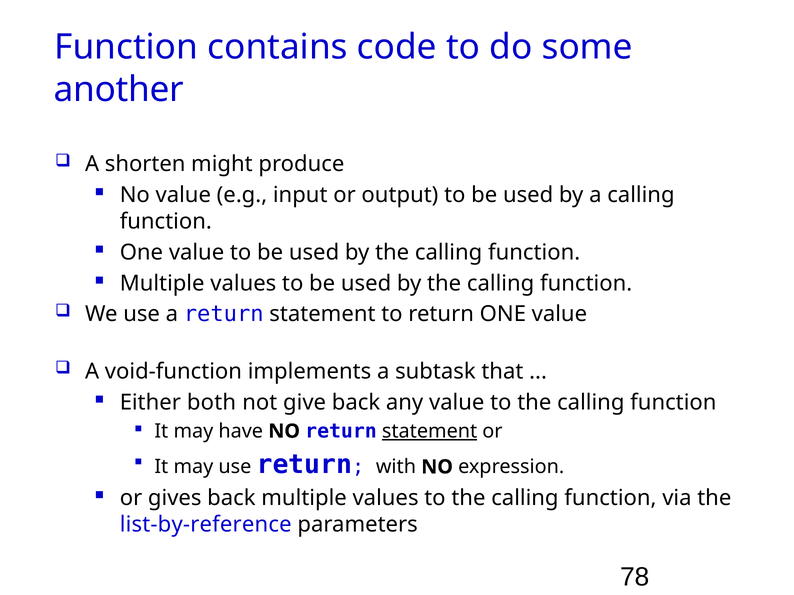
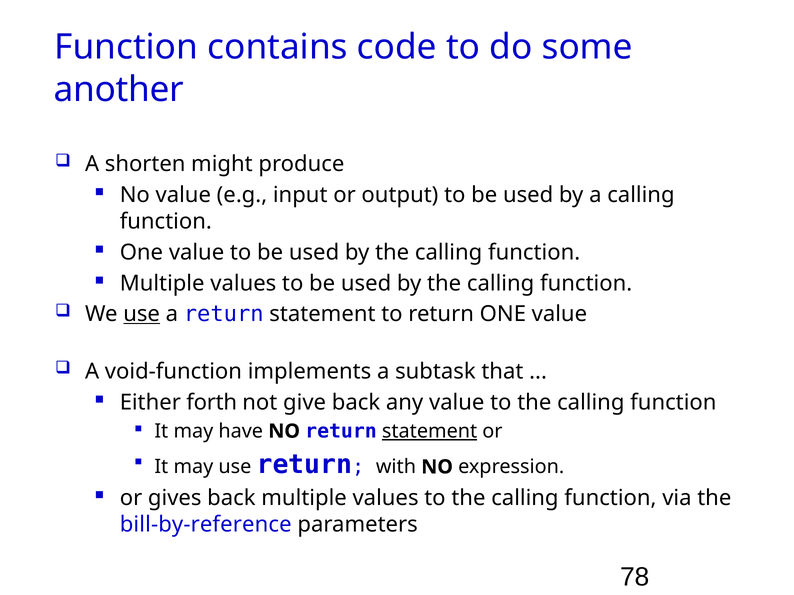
use underline: none -> present (142, 314)
both: both -> forth (212, 403)
list-by-reference: list-by-reference -> bill-by-reference (206, 525)
